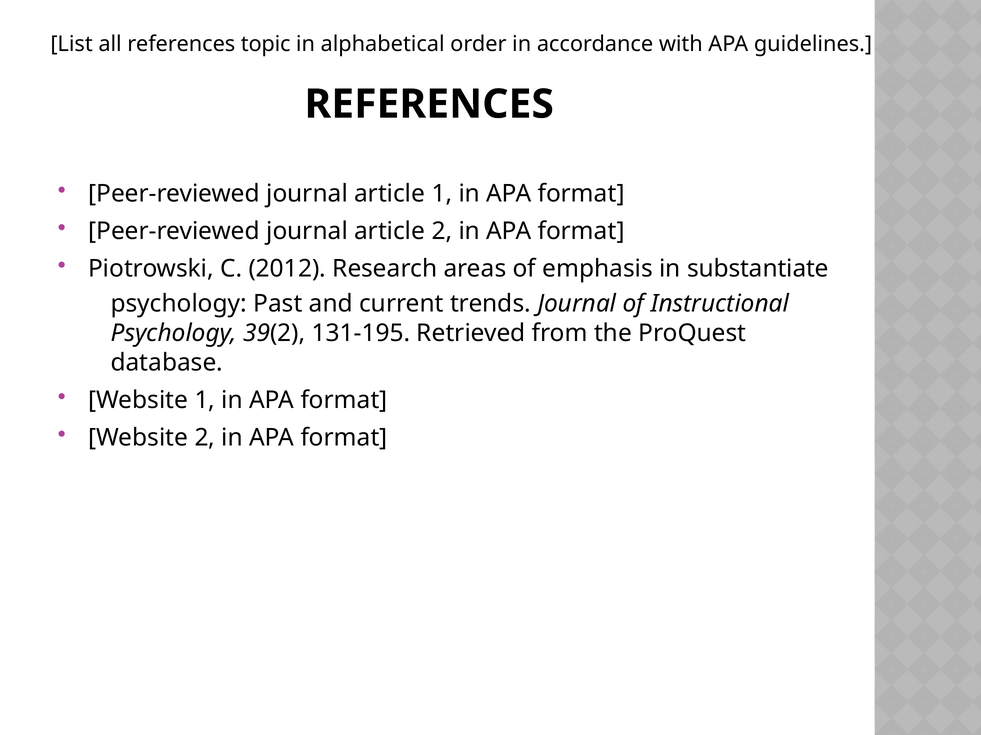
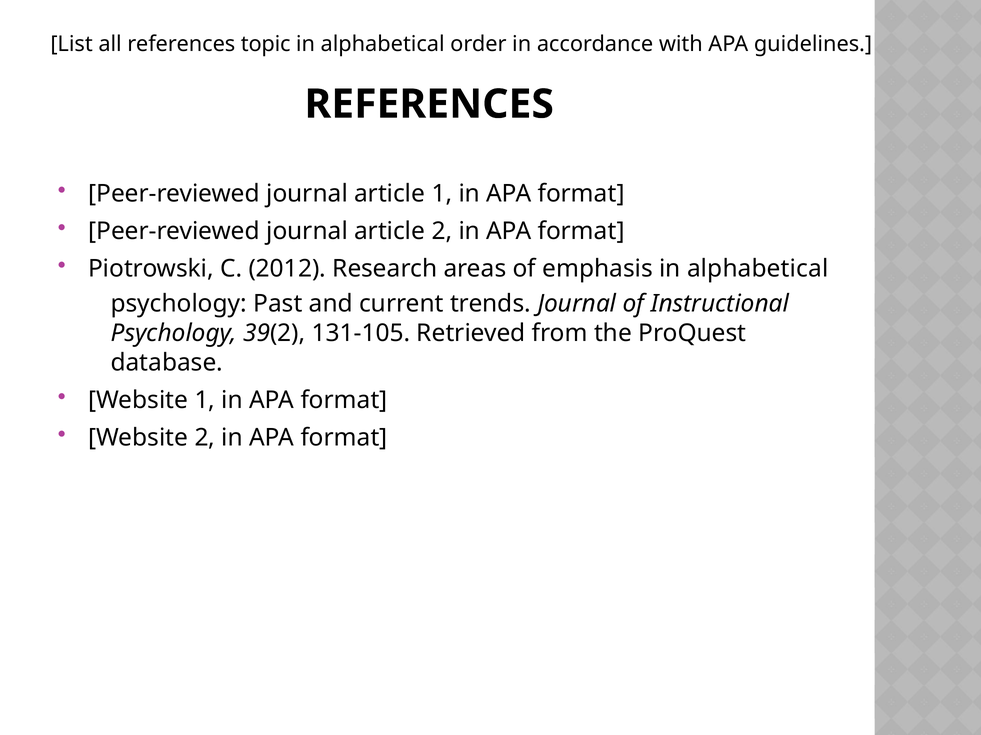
emphasis in substantiate: substantiate -> alphabetical (758, 269)
131-195: 131-195 -> 131-105 (361, 333)
